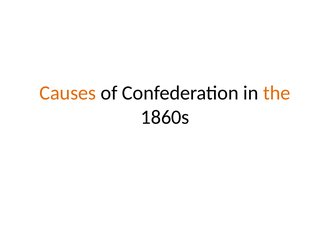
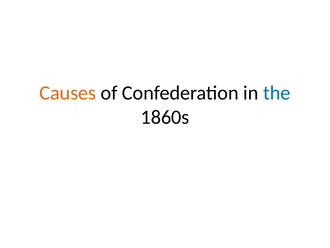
the colour: orange -> blue (277, 93)
